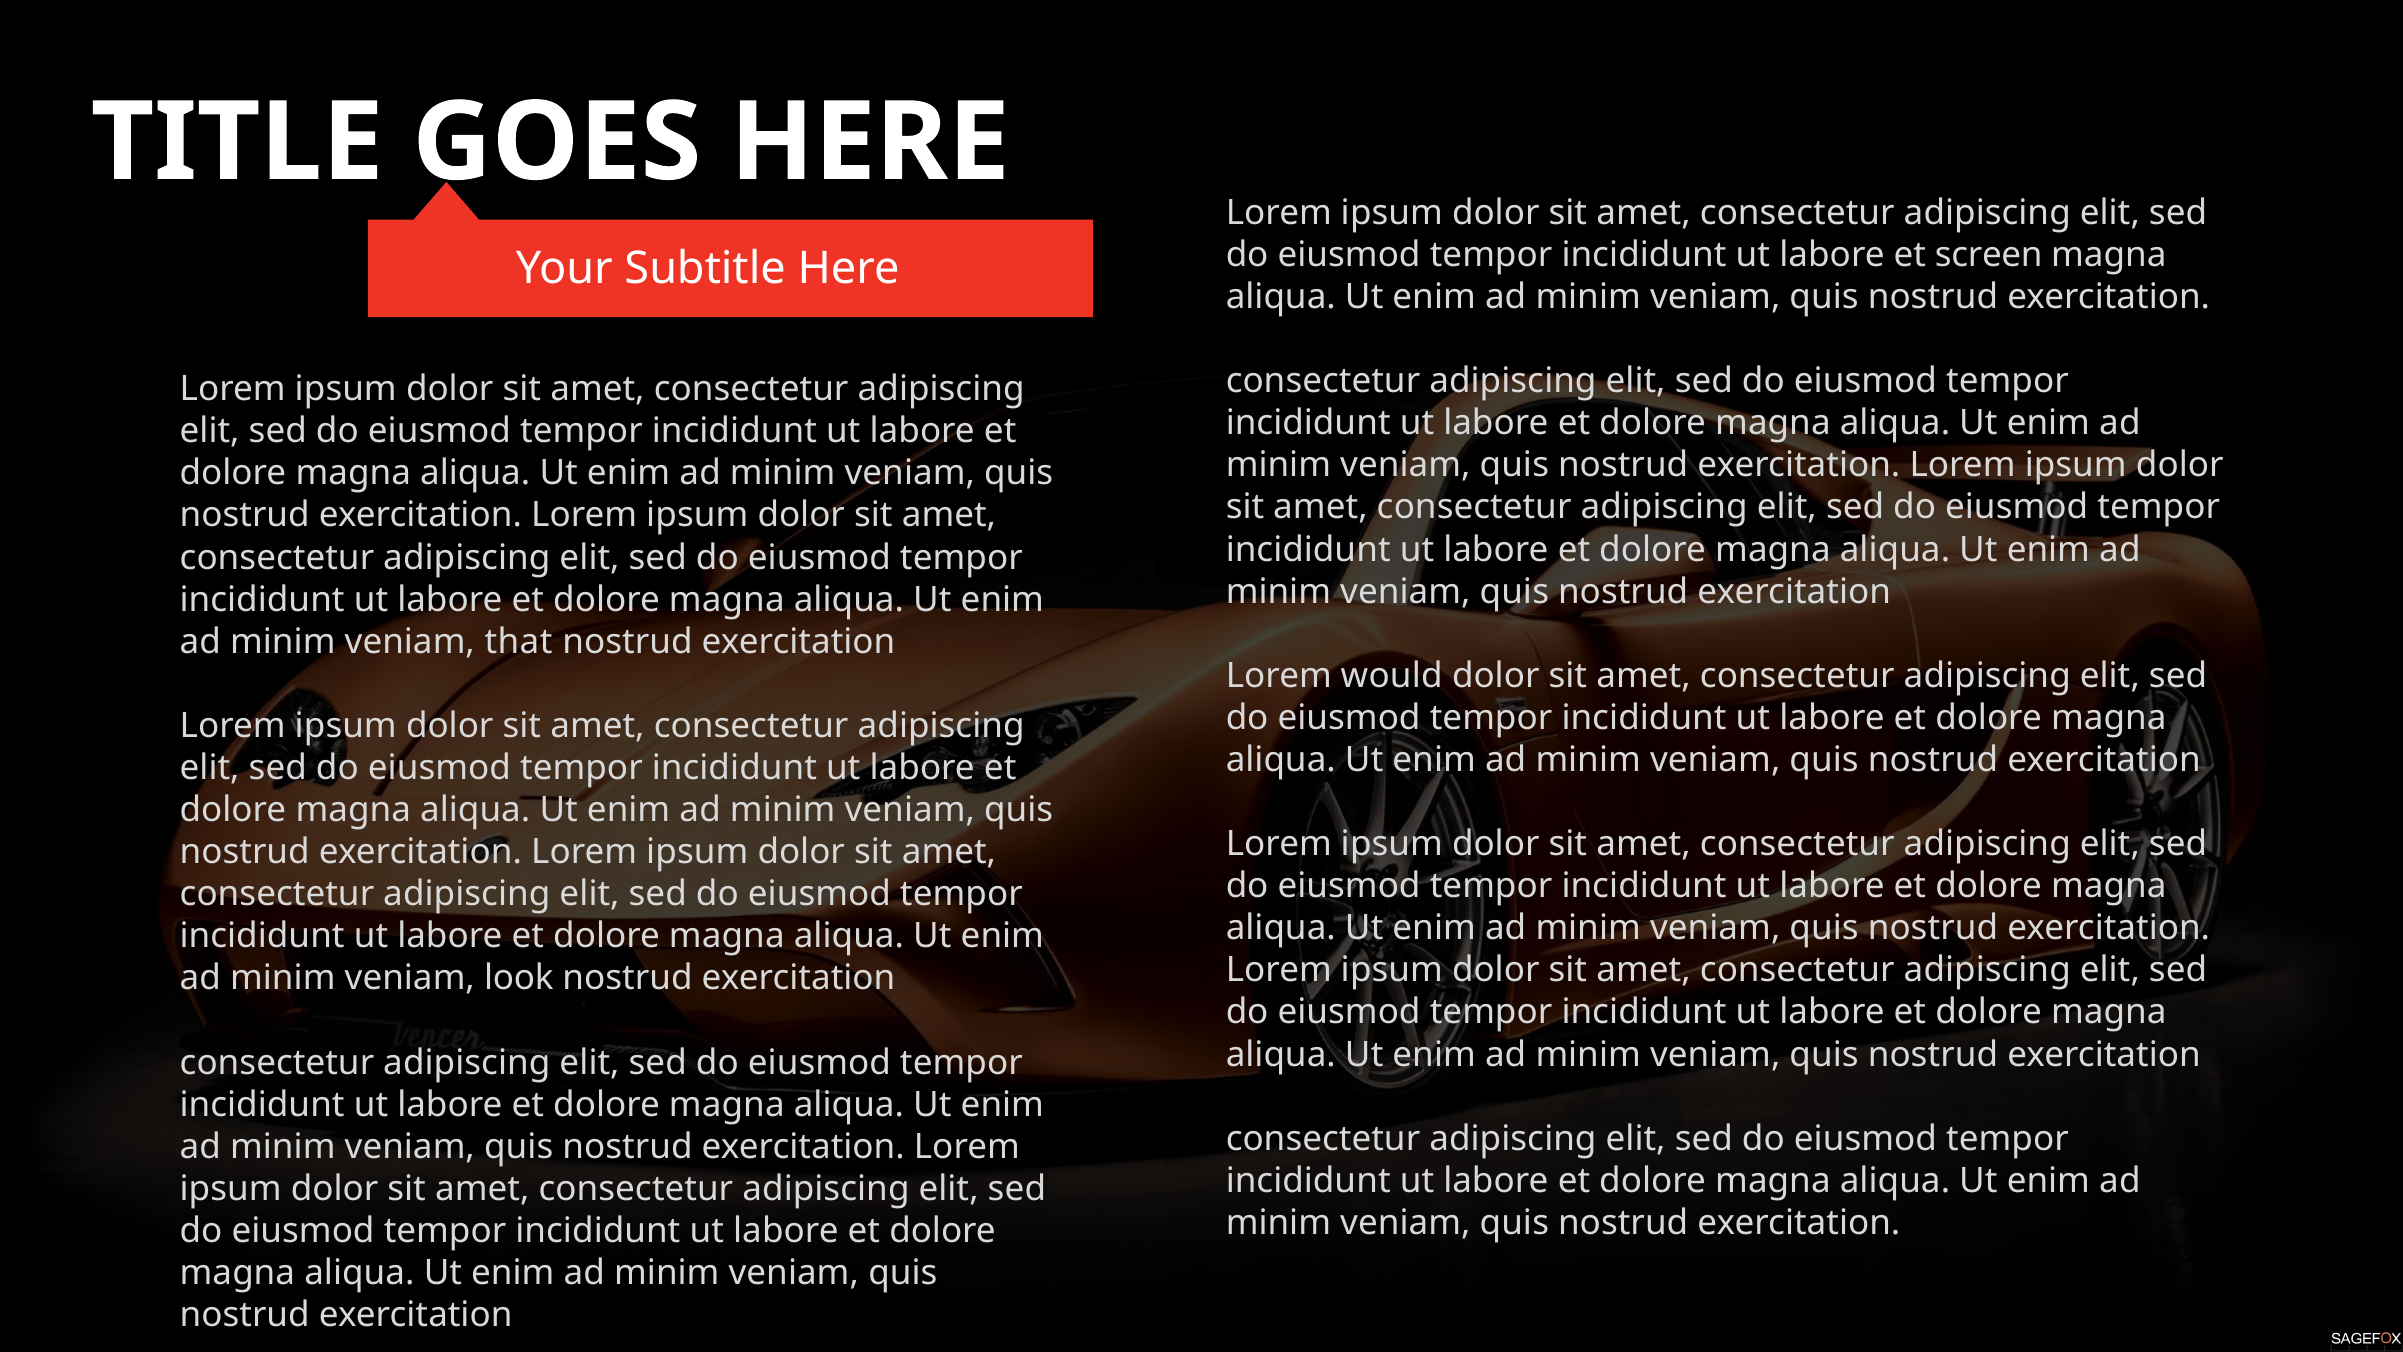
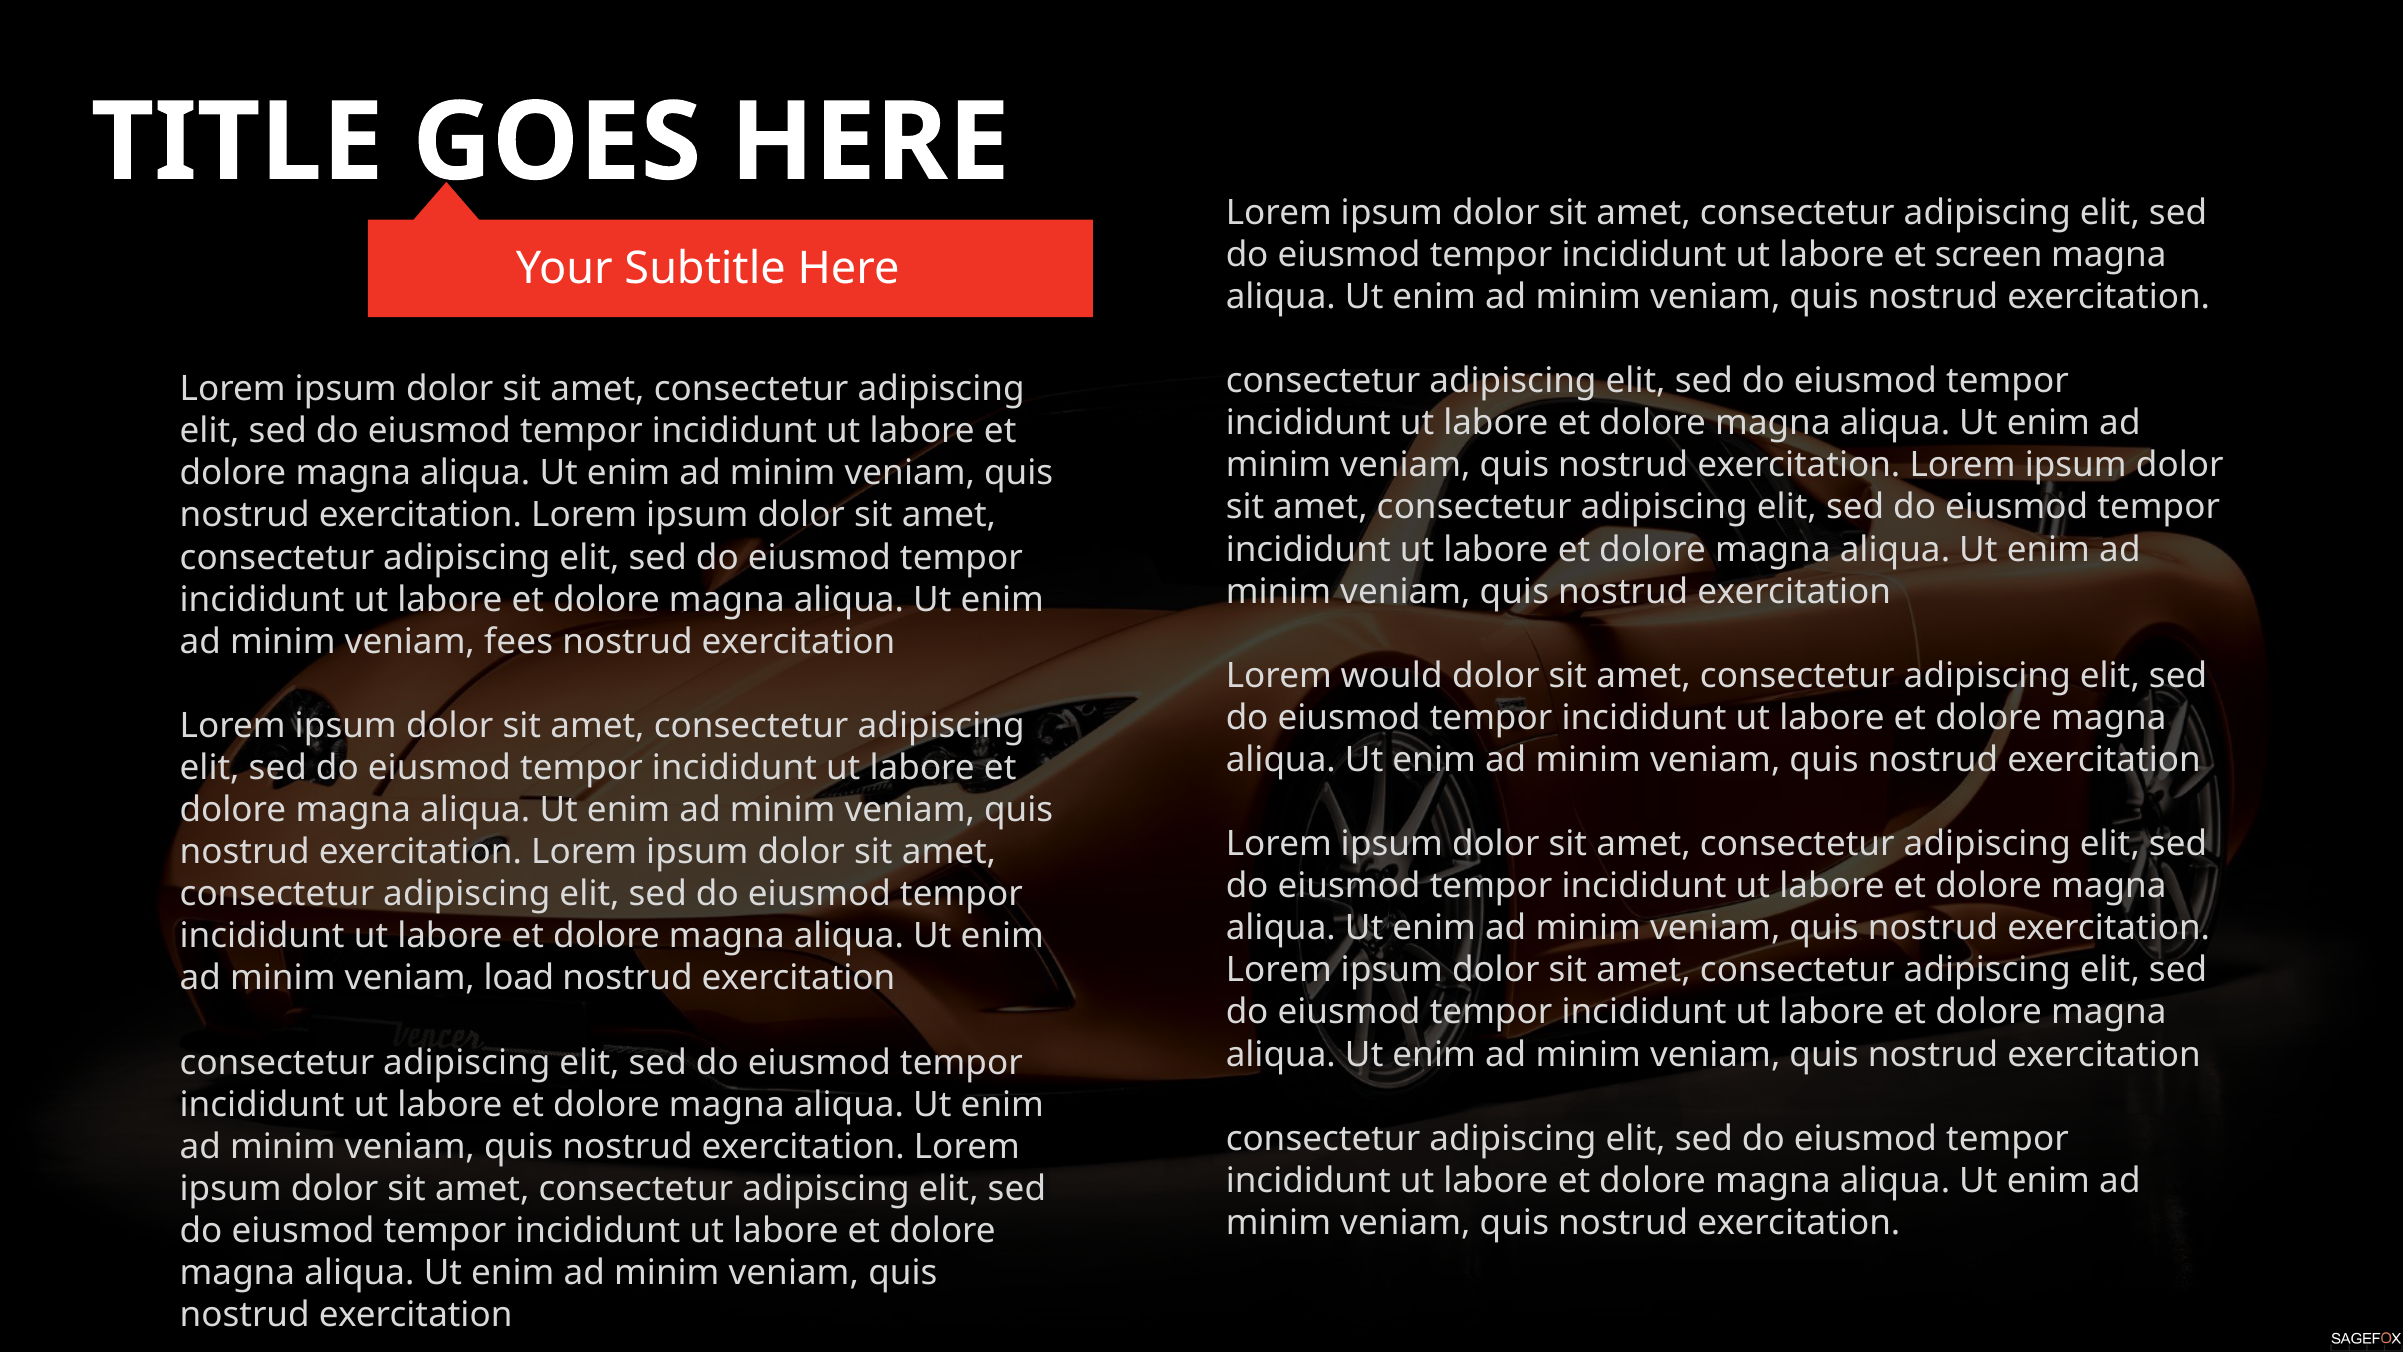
that: that -> fees (519, 641)
look: look -> load (519, 978)
